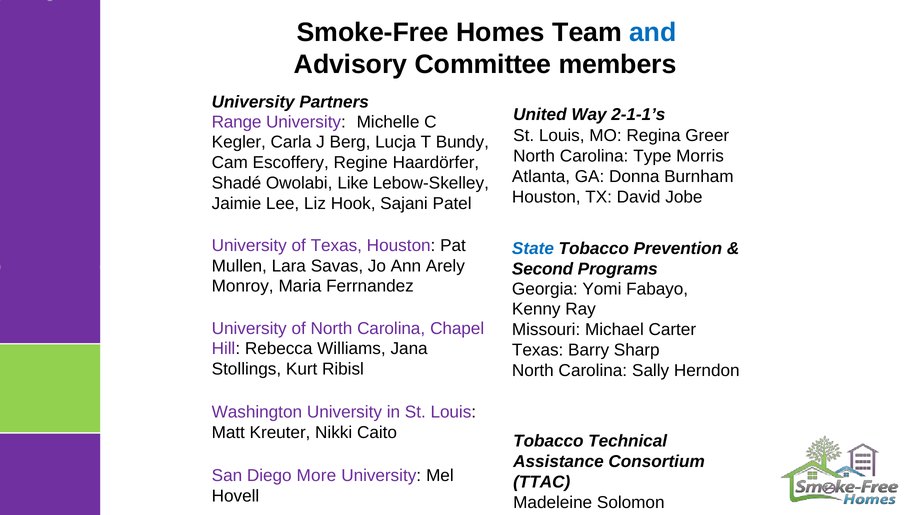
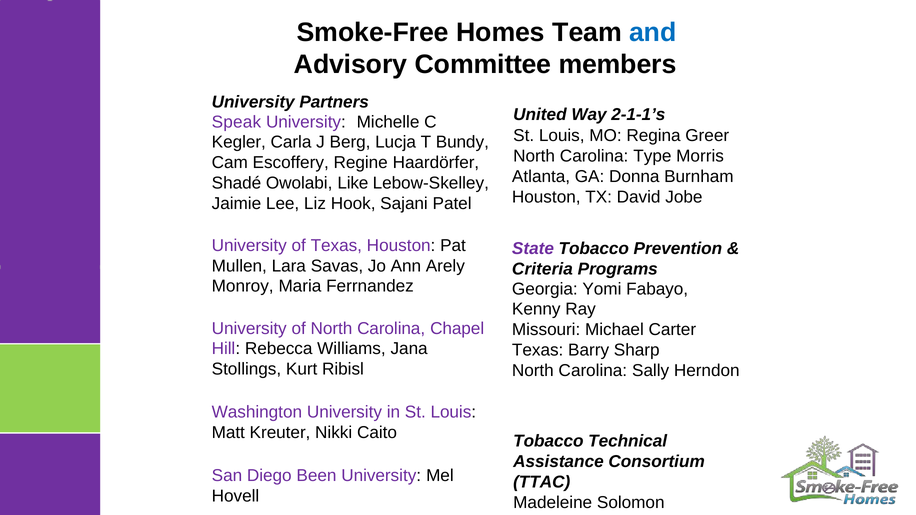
Range: Range -> Speak (236, 122)
State colour: blue -> purple (533, 249)
Second: Second -> Criteria (542, 269)
More: More -> Been (316, 476)
